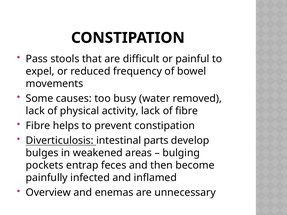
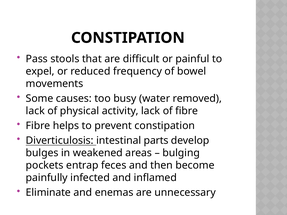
Overview: Overview -> Eliminate (48, 193)
